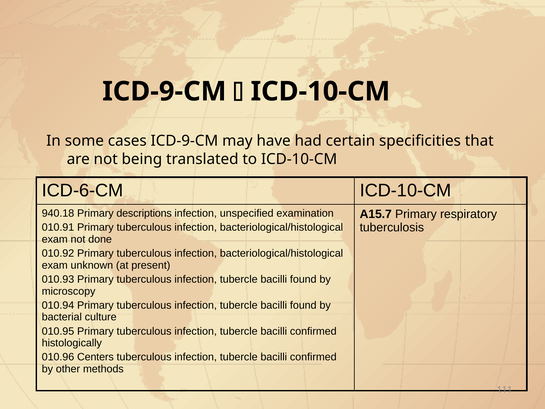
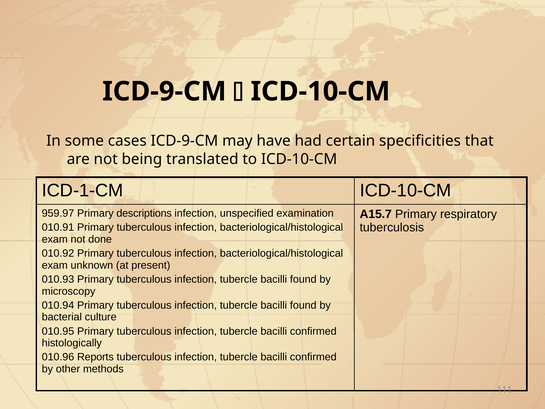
ICD-6-CM: ICD-6-CM -> ICD-1-CM (83, 190)
940.18: 940.18 -> 959.97 (58, 213)
Centers: Centers -> Reports (95, 357)
